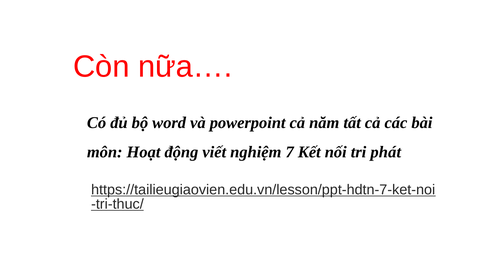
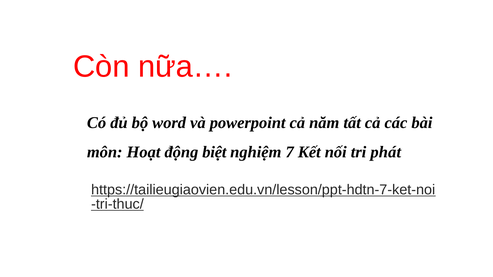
viết: viết -> biệt (214, 152)
